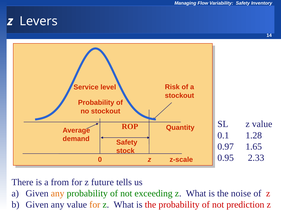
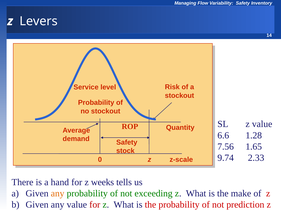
0.1: 0.1 -> 6.6 (223, 135)
0.97: 0.97 -> 7.56 (226, 146)
0.95: 0.95 -> 9.74 (226, 158)
from: from -> hand (60, 182)
future: future -> weeks (103, 182)
noise: noise -> make (241, 193)
for colour: orange -> red (95, 204)
